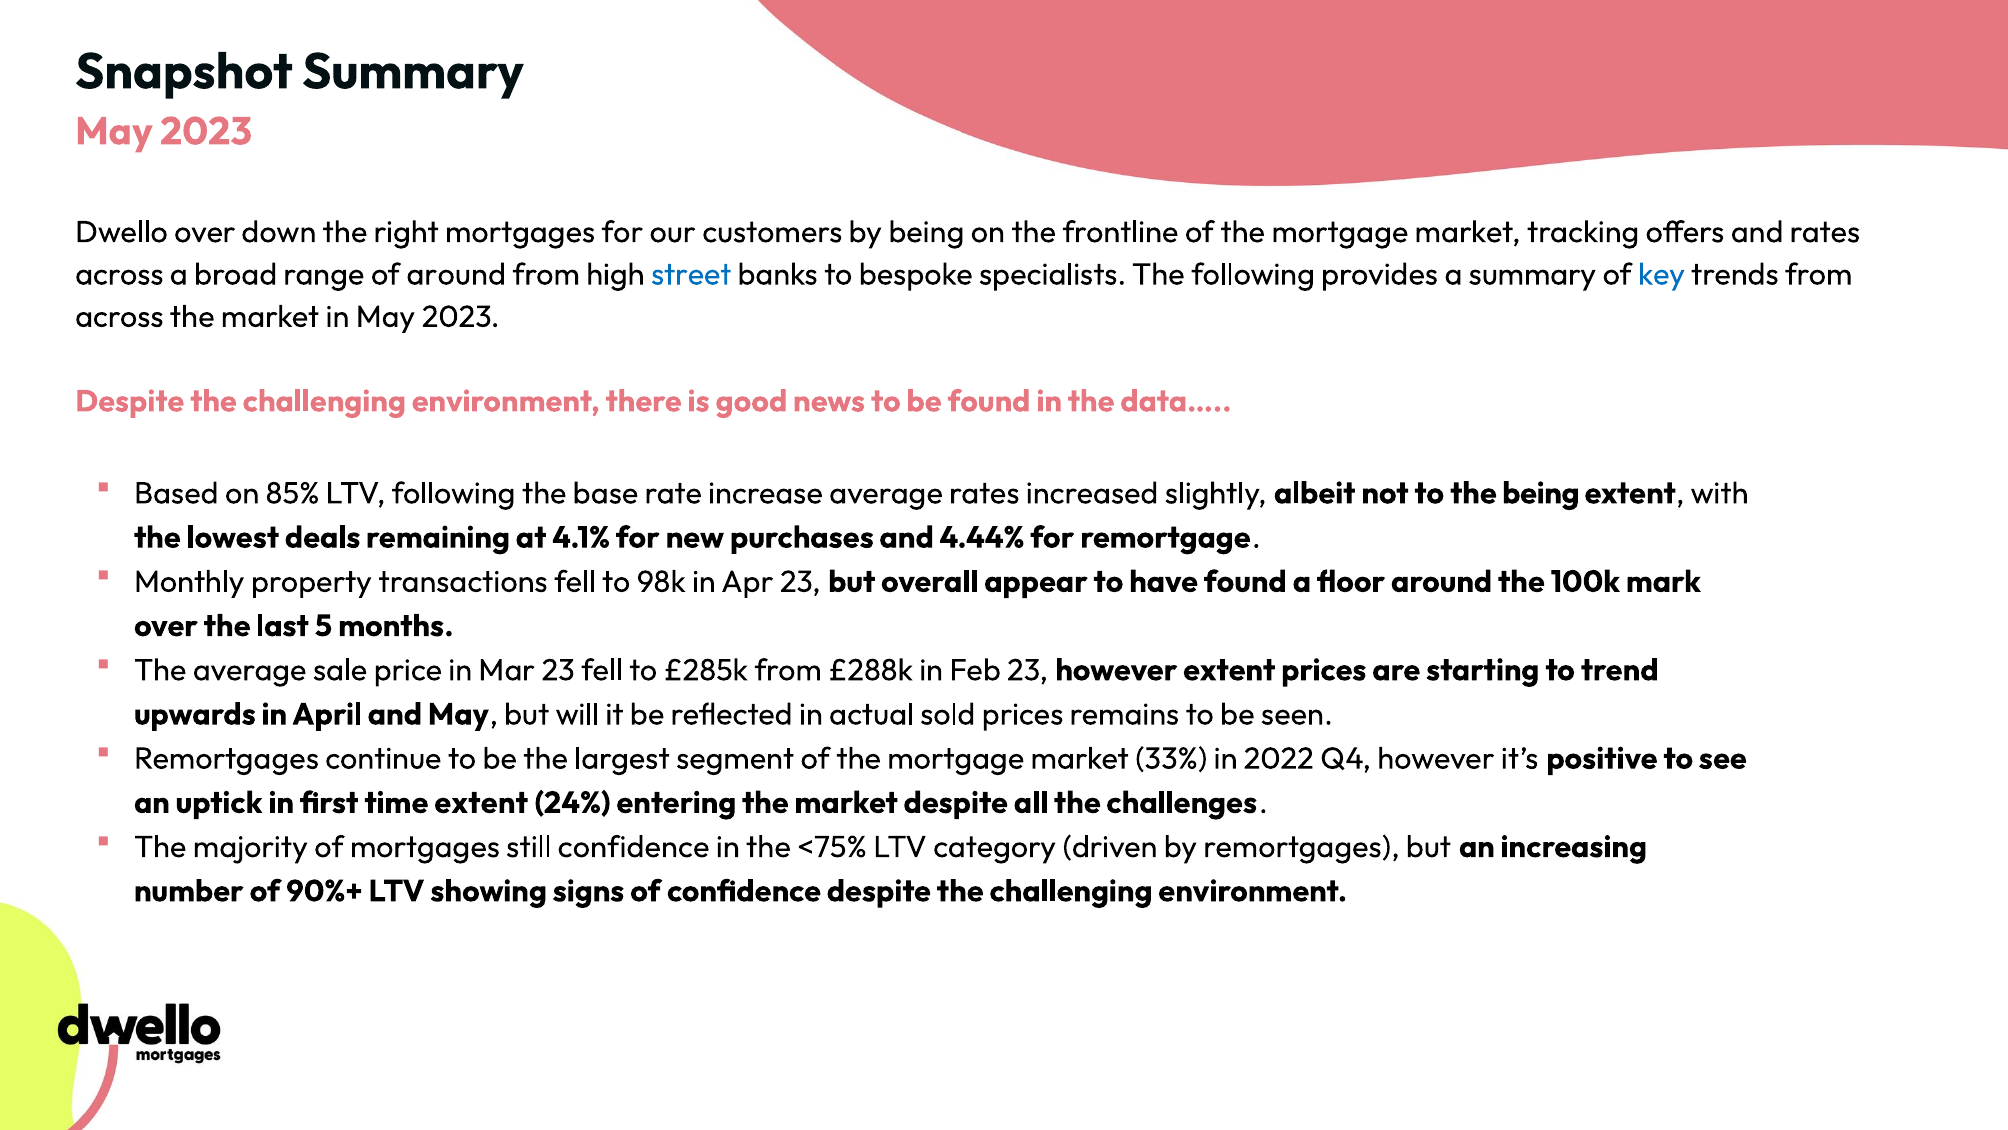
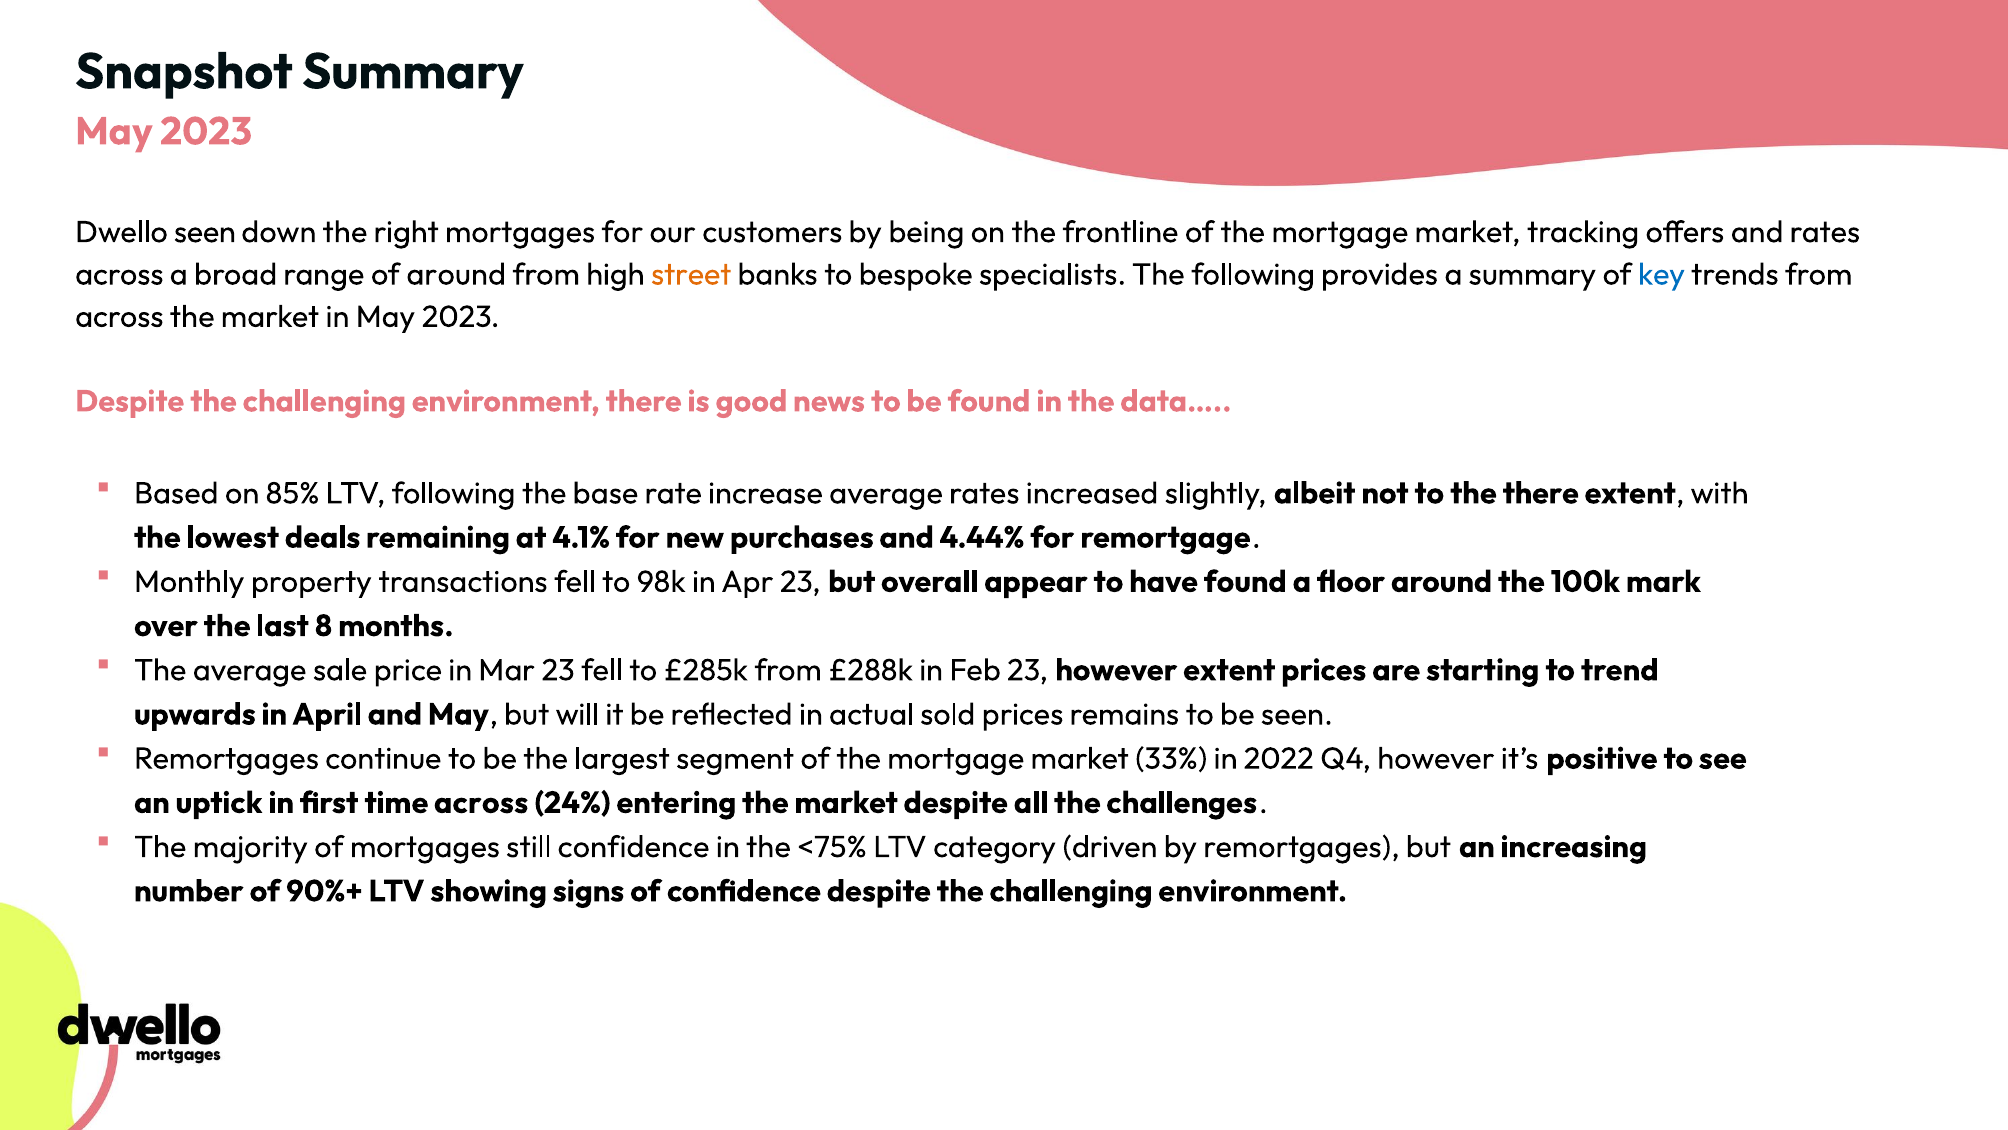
Dwello over: over -> seen (205, 232)
street colour: blue -> orange (691, 274)
the being: being -> there (1541, 493)
5: 5 -> 8 (324, 626)
time extent: extent -> across (481, 802)
